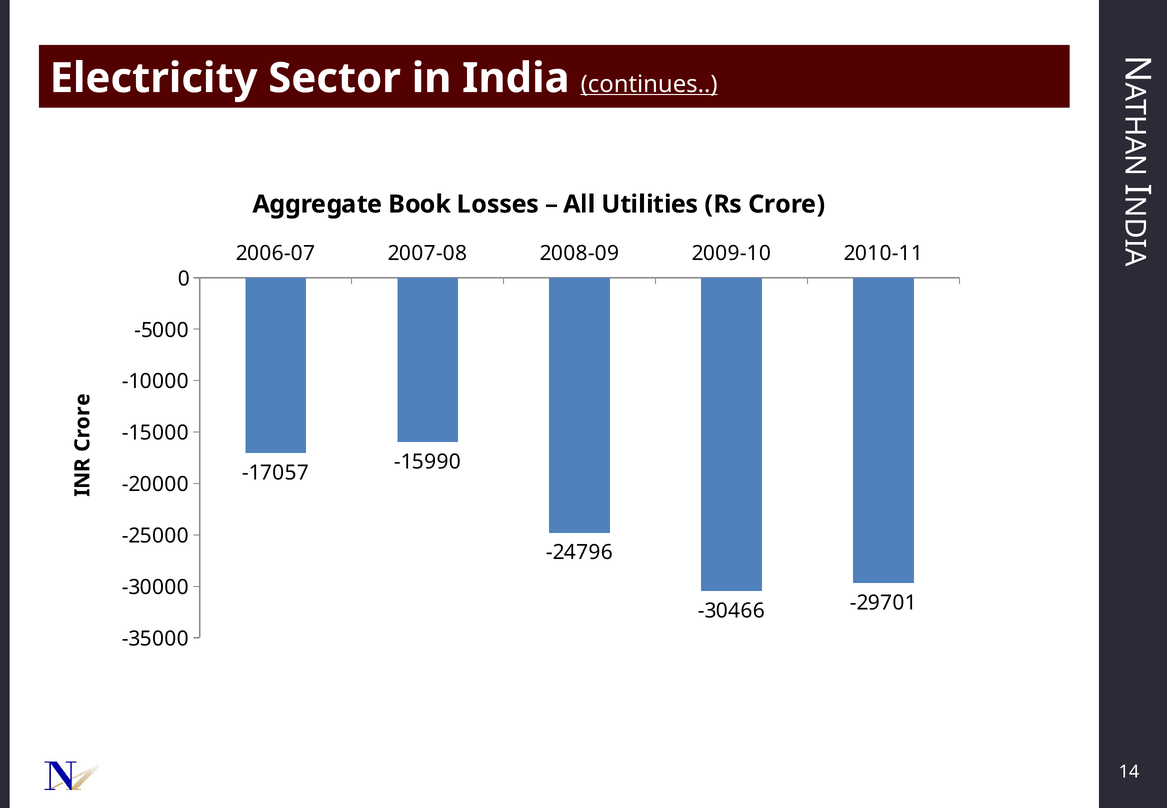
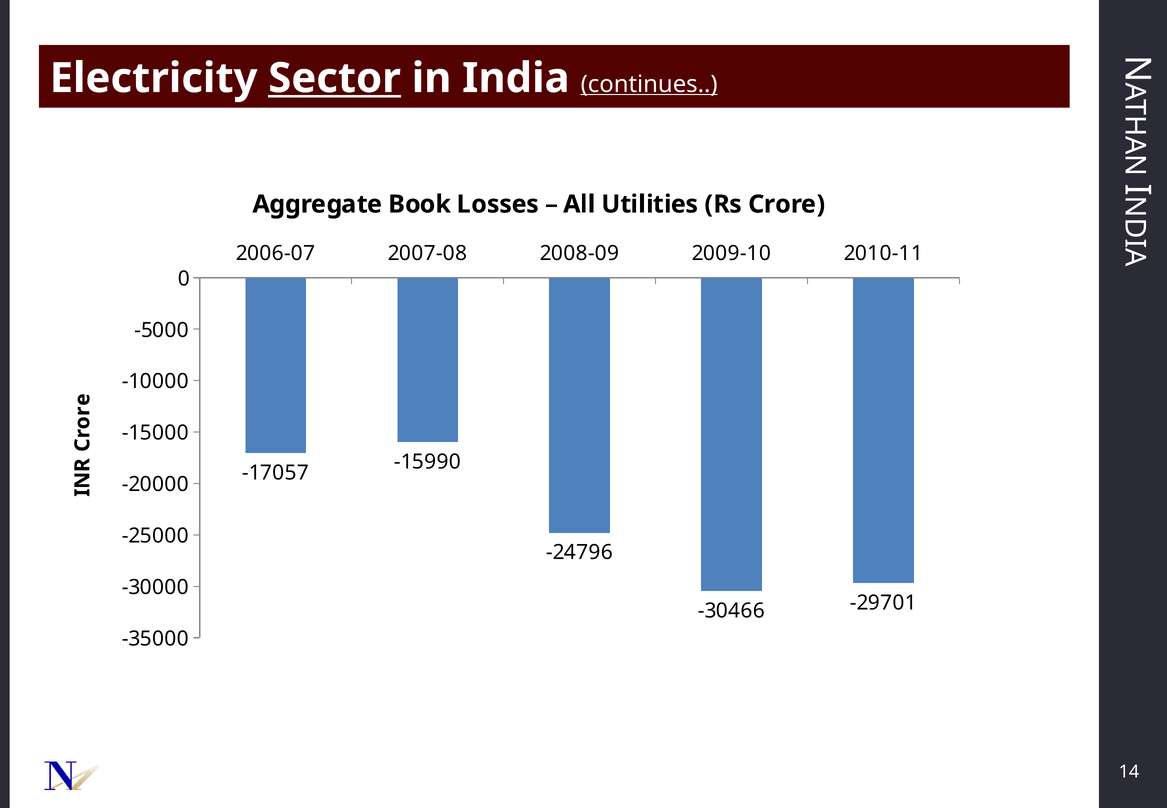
Sector underline: none -> present (335, 78)
